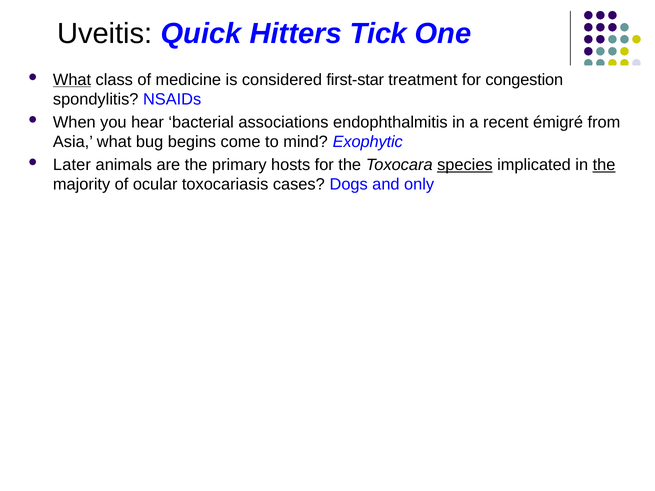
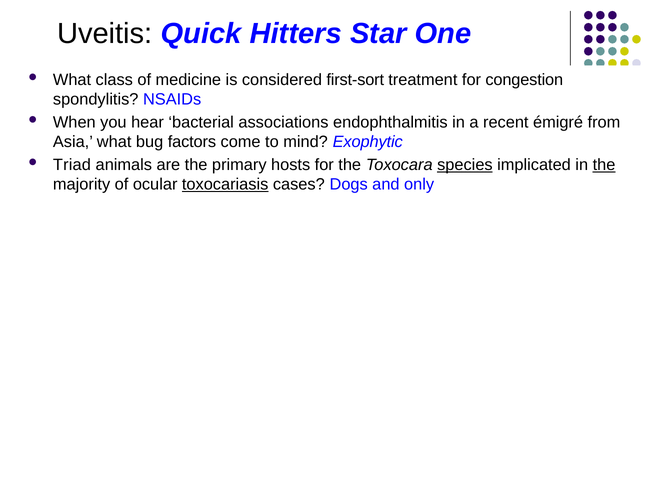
Tick: Tick -> Star (378, 34)
What underline: present -> none (72, 80)
first-star: first-star -> first-sort (355, 80)
begins: begins -> factors (192, 142)
Later: Later -> Triad (72, 165)
toxocariasis underline: none -> present (225, 185)
